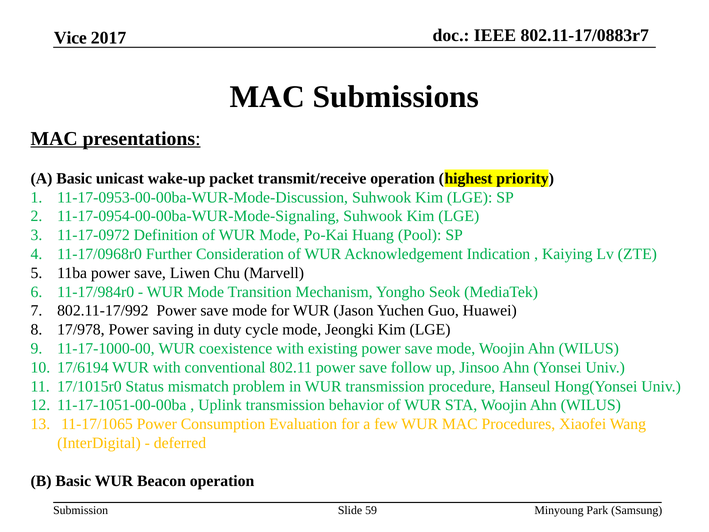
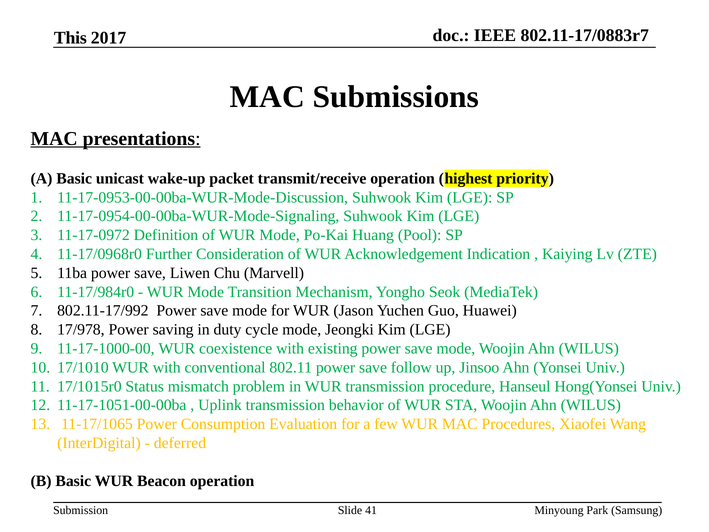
Vice: Vice -> This (70, 38)
17/6194: 17/6194 -> 17/1010 (83, 367)
59: 59 -> 41 (371, 510)
